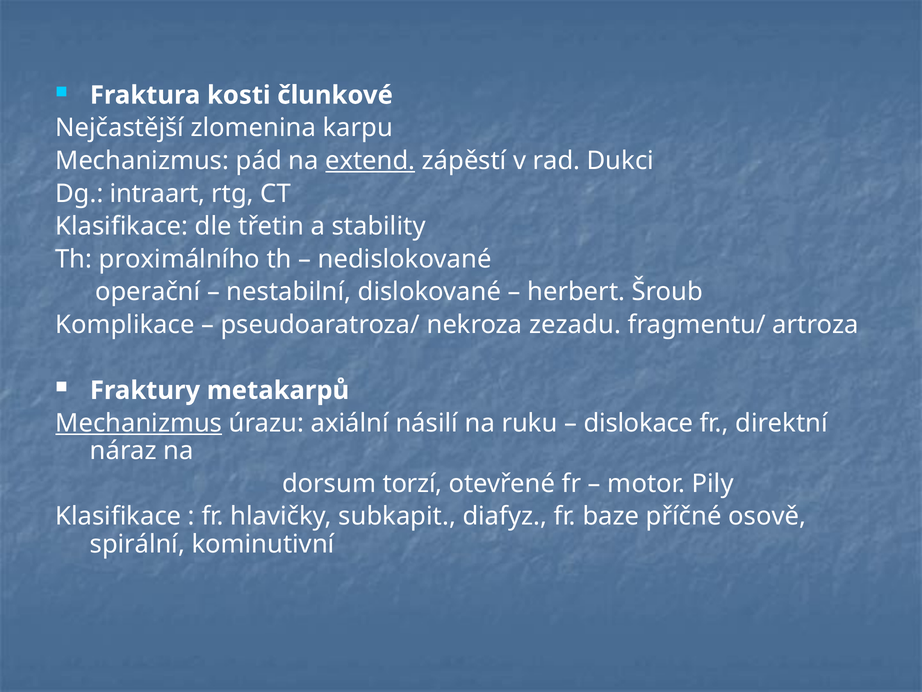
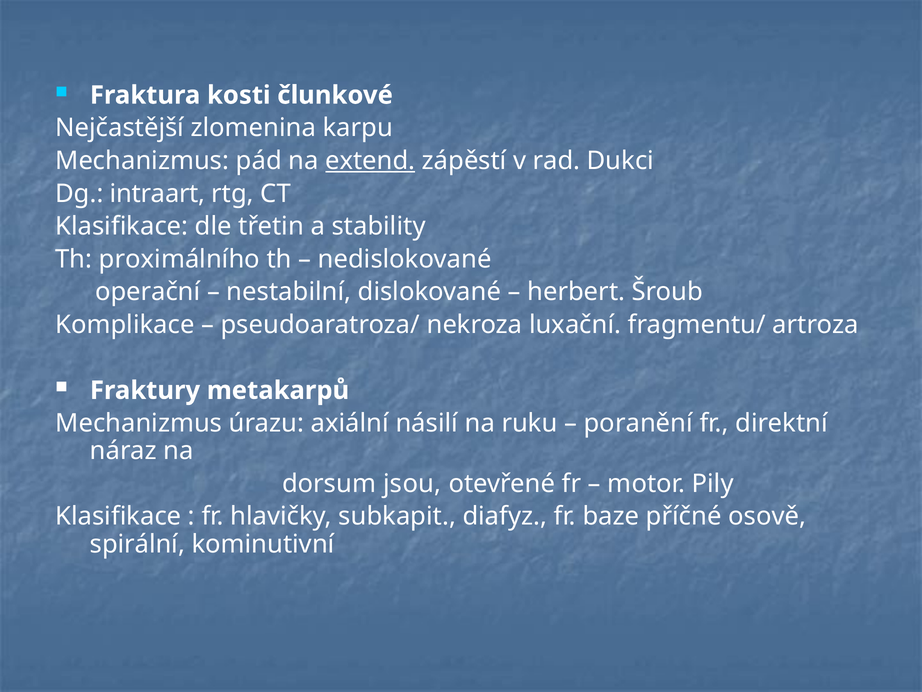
zezadu: zezadu -> luxační (575, 325)
Mechanizmus underline: present -> none (139, 423)
dislokace: dislokace -> poranění (638, 423)
torzí: torzí -> jsou (412, 483)
